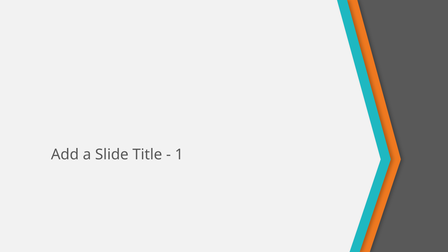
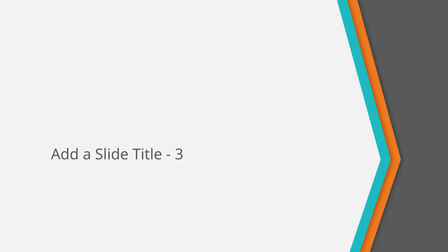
1: 1 -> 3 (179, 154)
